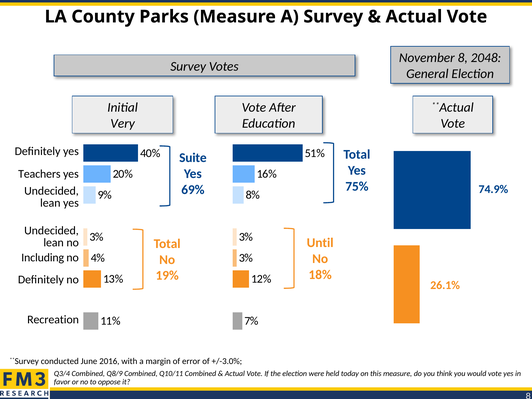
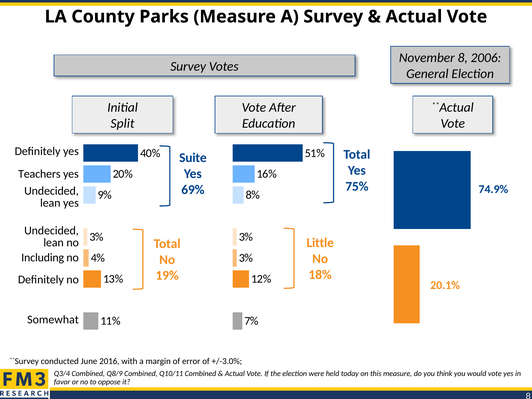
2048: 2048 -> 2006 (486, 58)
Very: Very -> Split (123, 124)
Until: Until -> Little (320, 243)
26.1%: 26.1% -> 20.1% (445, 285)
Recreation: Recreation -> Somewhat (53, 320)
